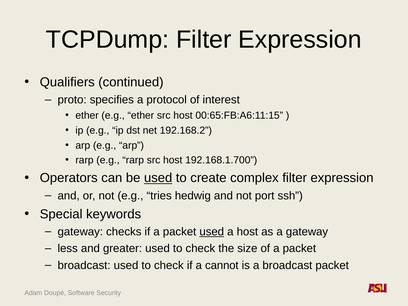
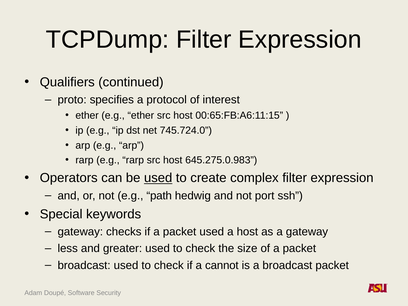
192.168.2: 192.168.2 -> 745.724.0 (186, 130)
192.168.1.700: 192.168.1.700 -> 645.275.0.983 (221, 160)
tries: tries -> path (159, 196)
used underline: present -> none (212, 232)
